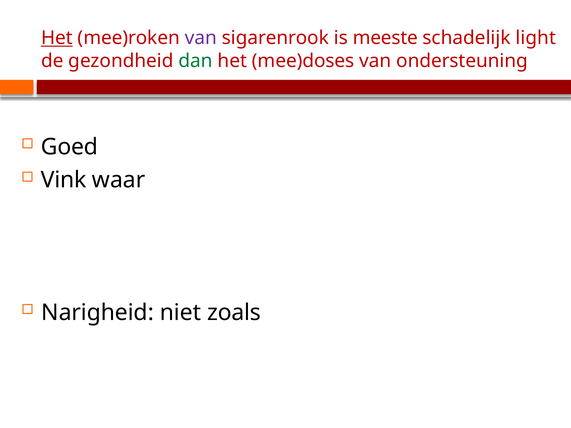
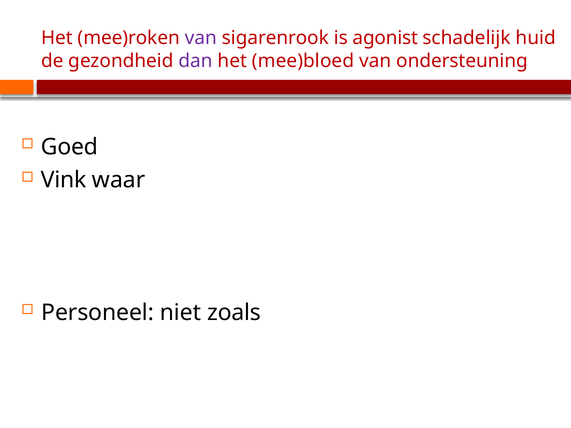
Het underline: present -> none (57, 38)
meeste: meeste -> agonist (385, 38)
light: light -> huid (536, 38)
dan colour: green -> purple (196, 61)
mee)doses: mee)doses -> mee)bloed (303, 61)
Narigheid: Narigheid -> Personeel (98, 313)
